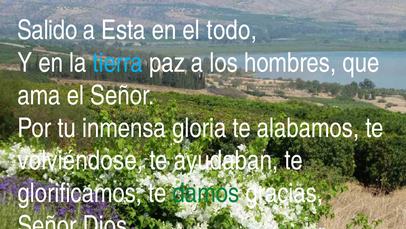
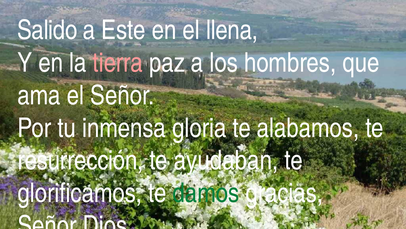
Esta: Esta -> Este (123, 30)
todo: todo -> llena (232, 30)
tierra colour: light blue -> pink (118, 63)
volviéndose: volviéndose -> resurrección (80, 160)
